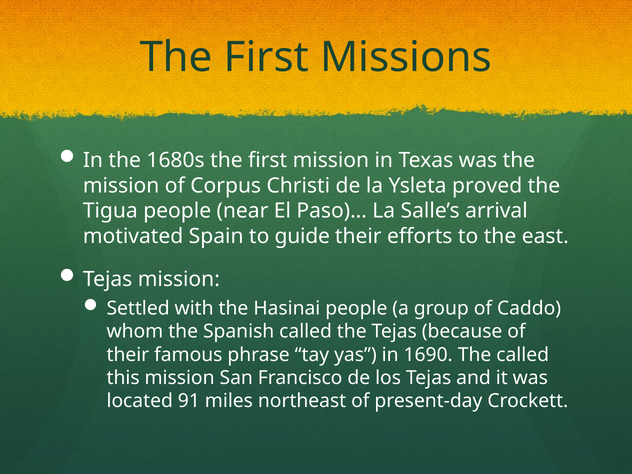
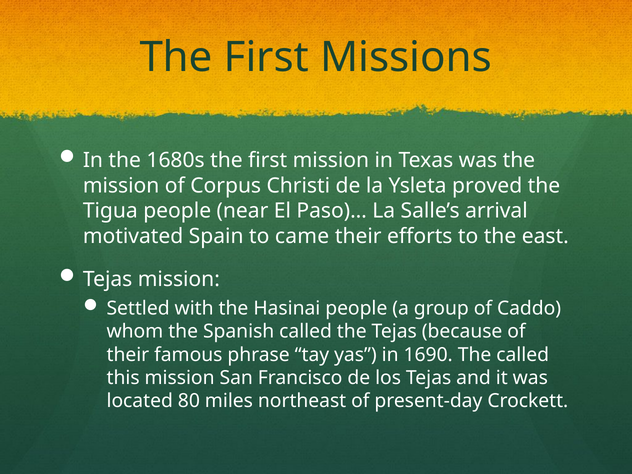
guide: guide -> came (302, 236)
91: 91 -> 80 (189, 401)
